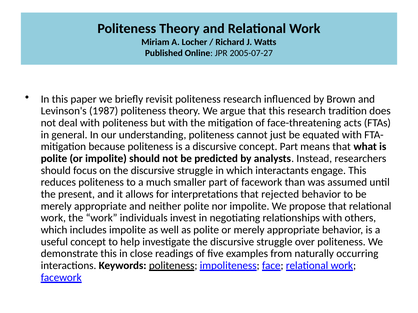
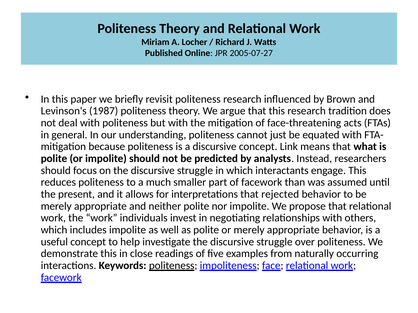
concept Part: Part -> Link (289, 147)
